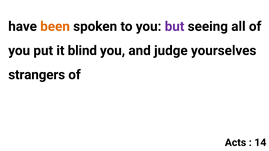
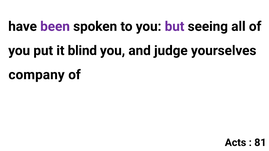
been colour: orange -> purple (55, 26)
strangers: strangers -> company (37, 75)
14: 14 -> 81 (260, 143)
